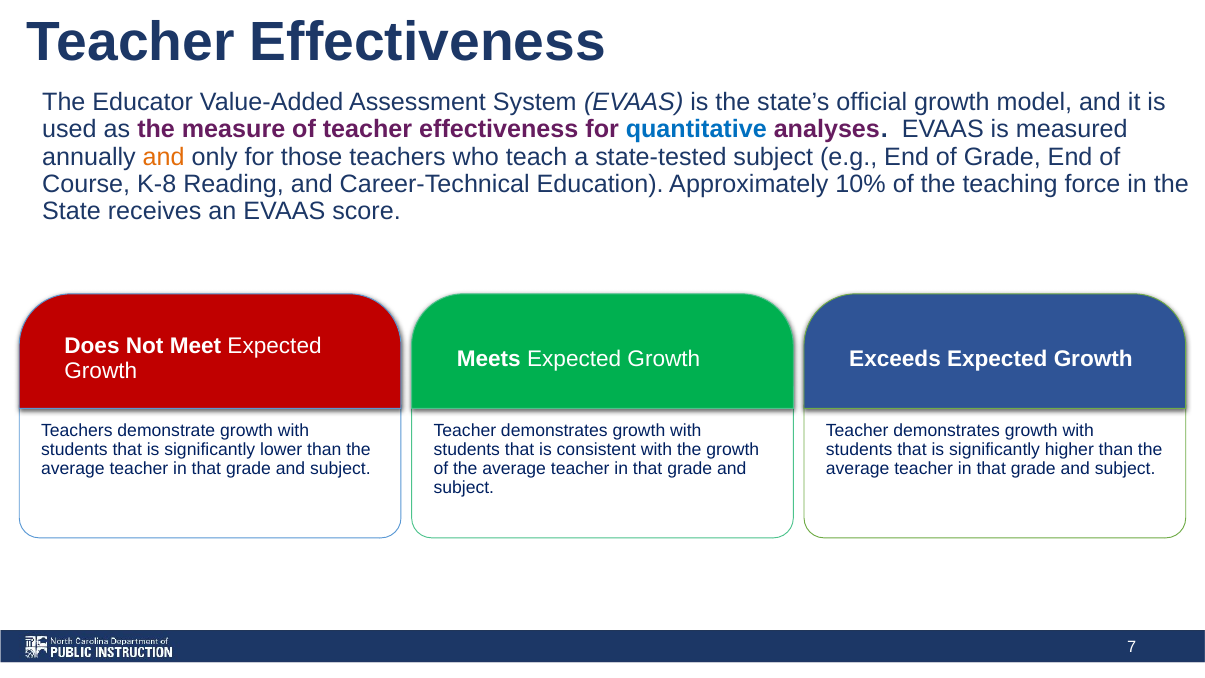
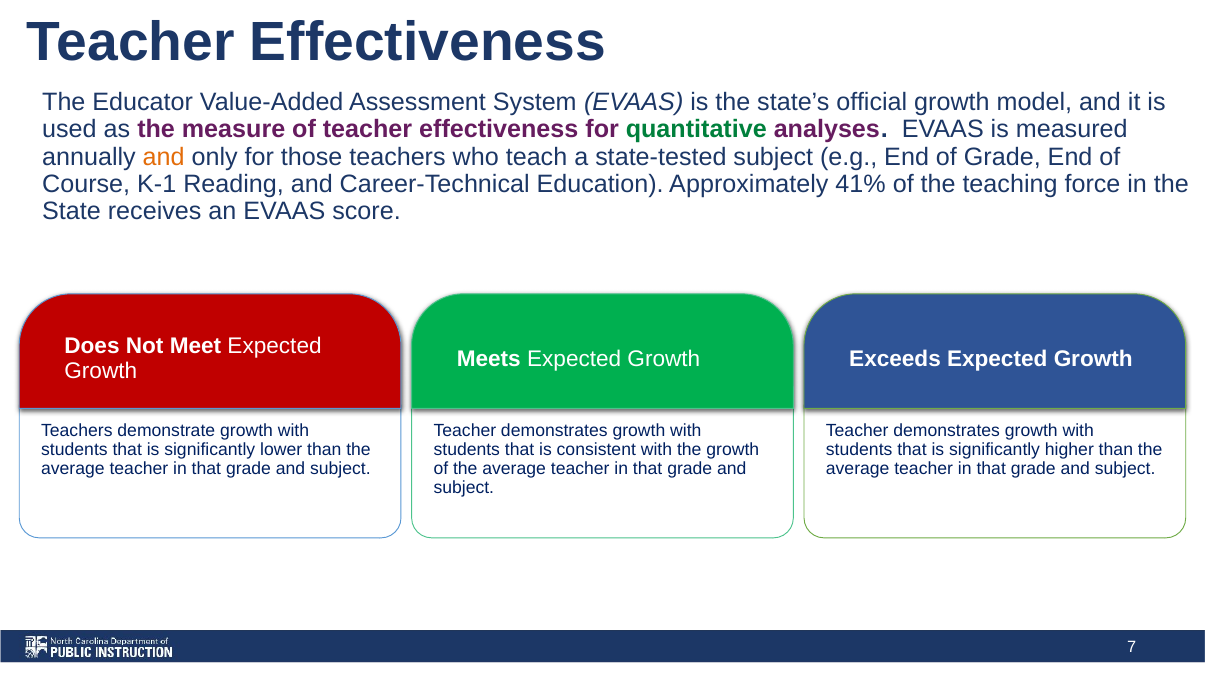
quantitative colour: blue -> green (696, 130)
K-8: K-8 -> K-1 (157, 184)
10%: 10% -> 41% (861, 184)
